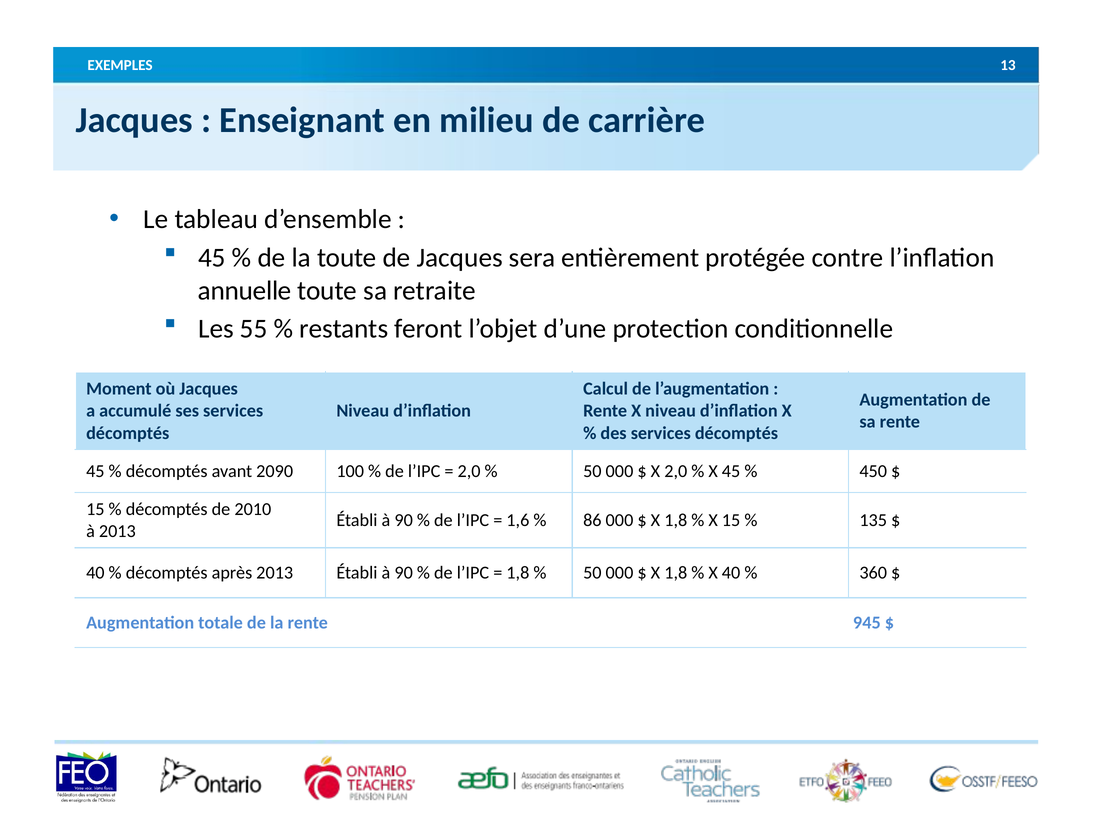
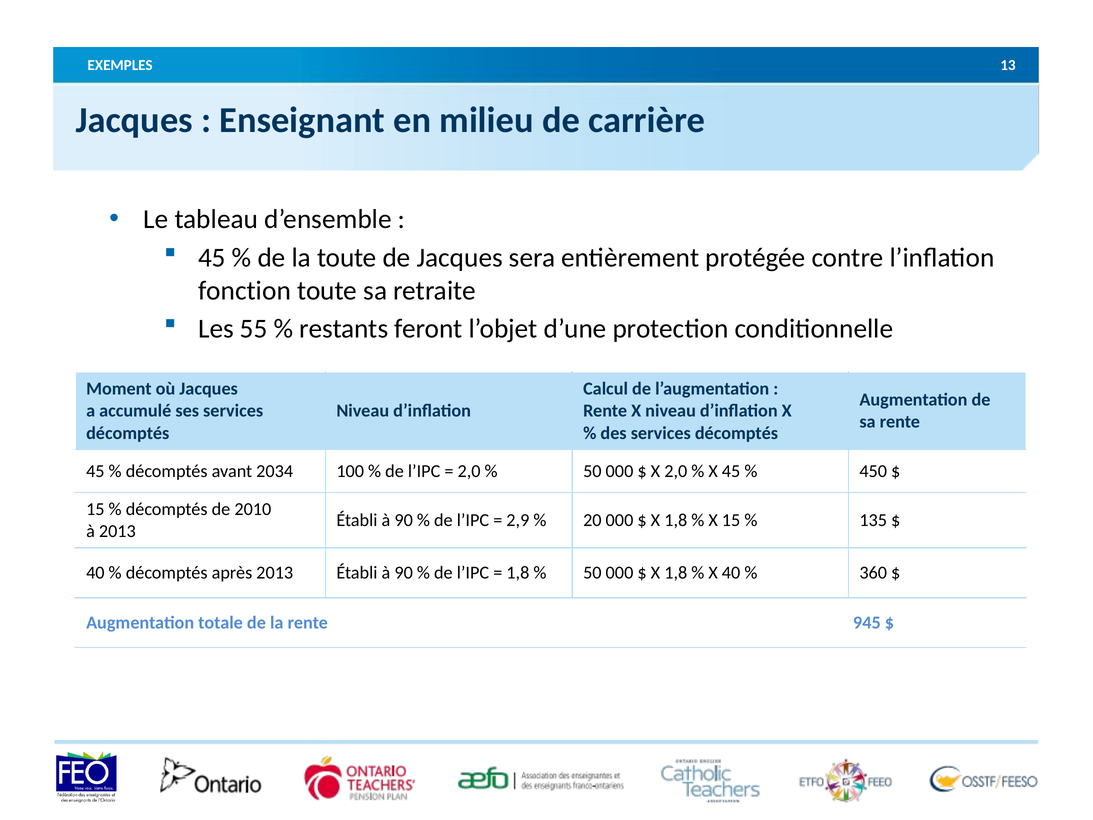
annuelle: annuelle -> fonction (244, 290)
2090: 2090 -> 2034 (275, 471)
1,6: 1,6 -> 2,9 (518, 520)
86: 86 -> 20 (592, 520)
